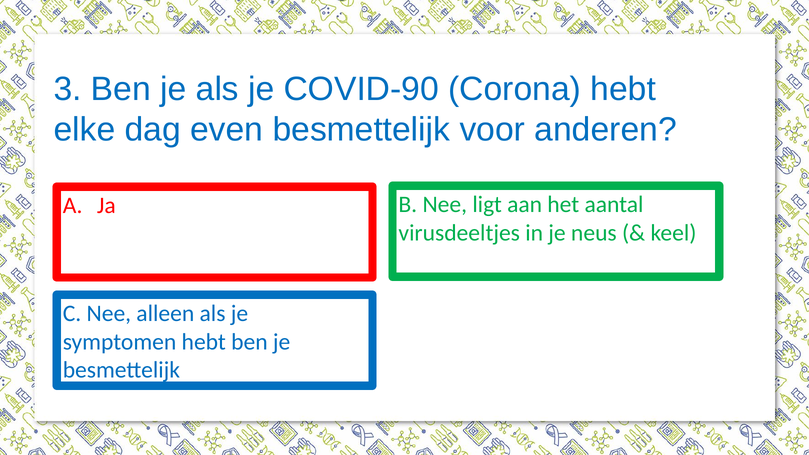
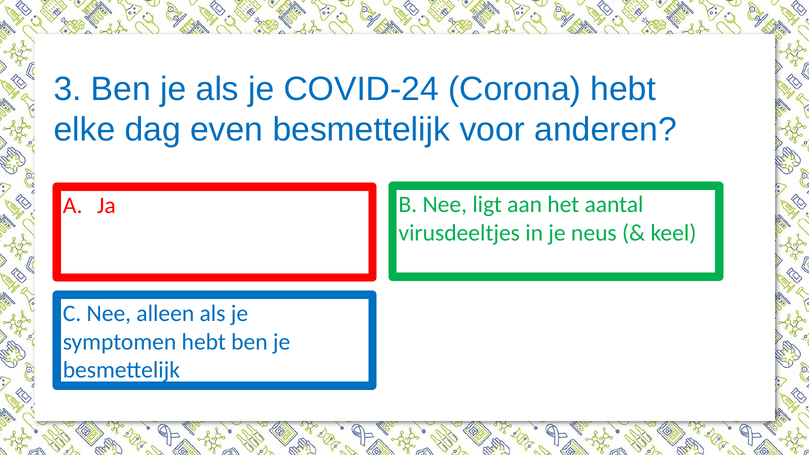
COVID-90: COVID-90 -> COVID-24 (361, 89)
